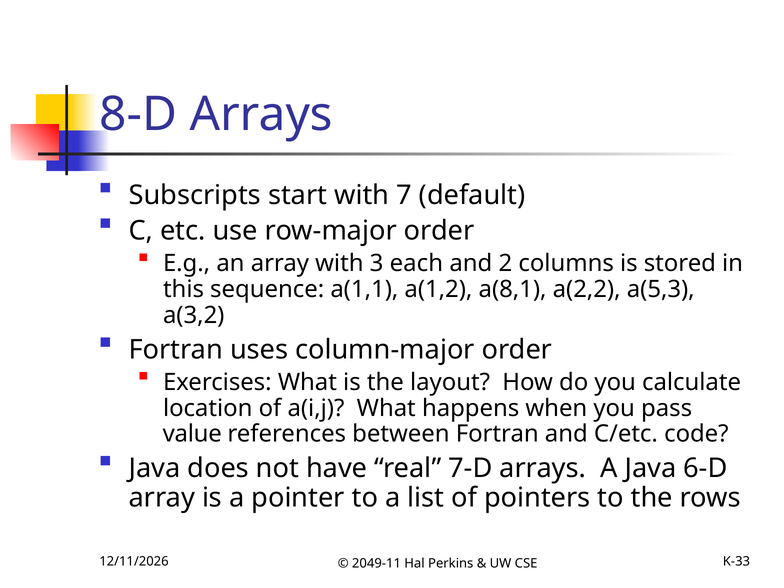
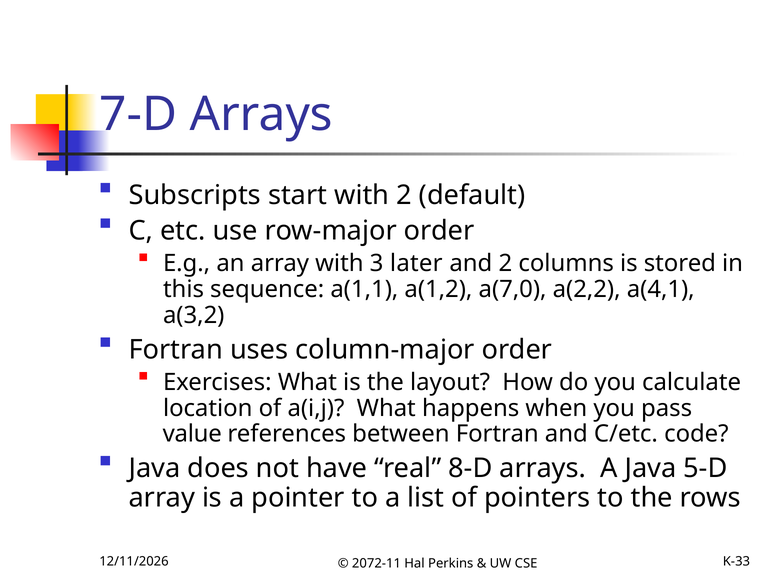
8-D: 8-D -> 7-D (138, 114)
with 7: 7 -> 2 (404, 195)
each: each -> later (416, 264)
a(8,1: a(8,1 -> a(7,0 (513, 289)
a(5,3: a(5,3 -> a(4,1 (661, 289)
7-D: 7-D -> 8-D (470, 468)
6-D: 6-D -> 5-D (705, 468)
2049-11: 2049-11 -> 2072-11 (376, 564)
